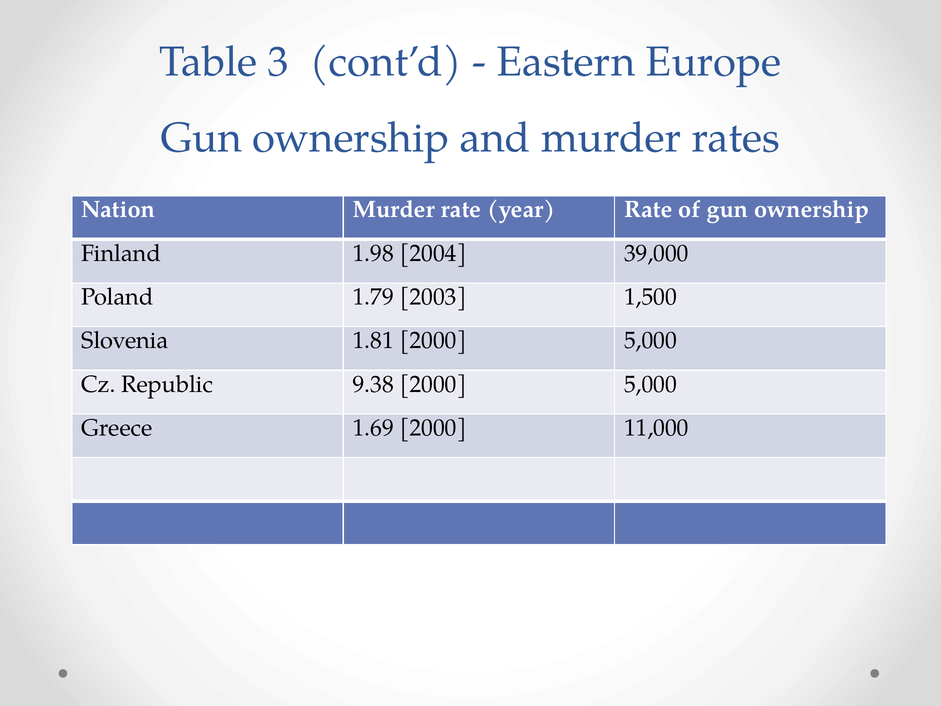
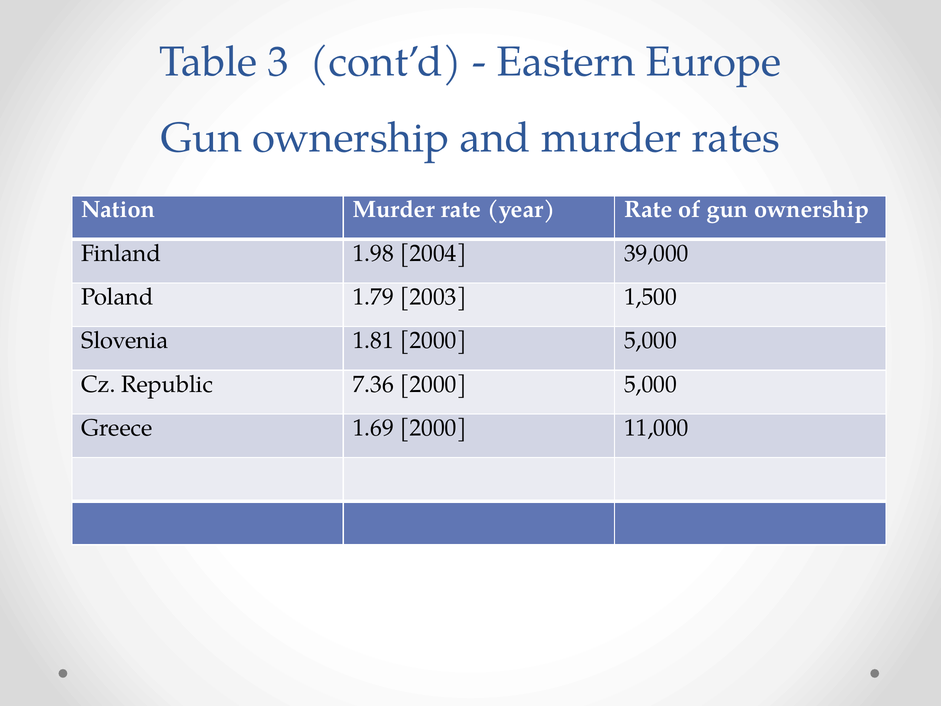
9.38: 9.38 -> 7.36 (373, 384)
